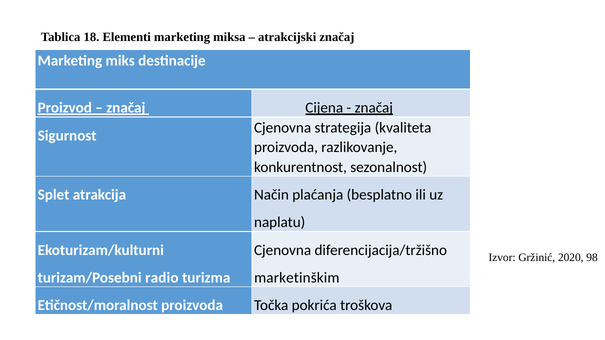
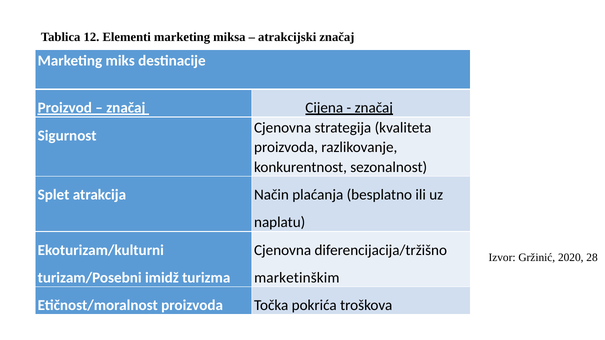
18: 18 -> 12 (91, 37)
98: 98 -> 28 (592, 258)
radio: radio -> imidž (162, 278)
